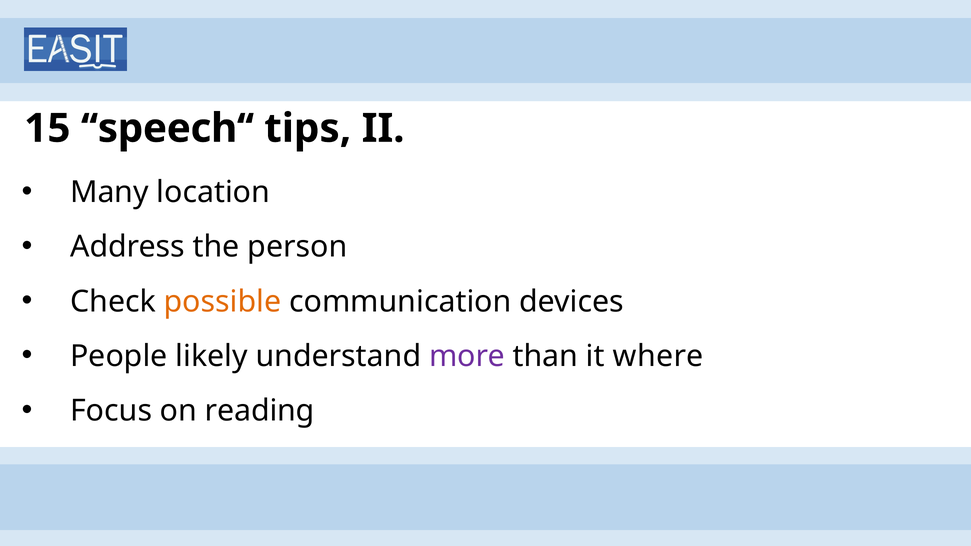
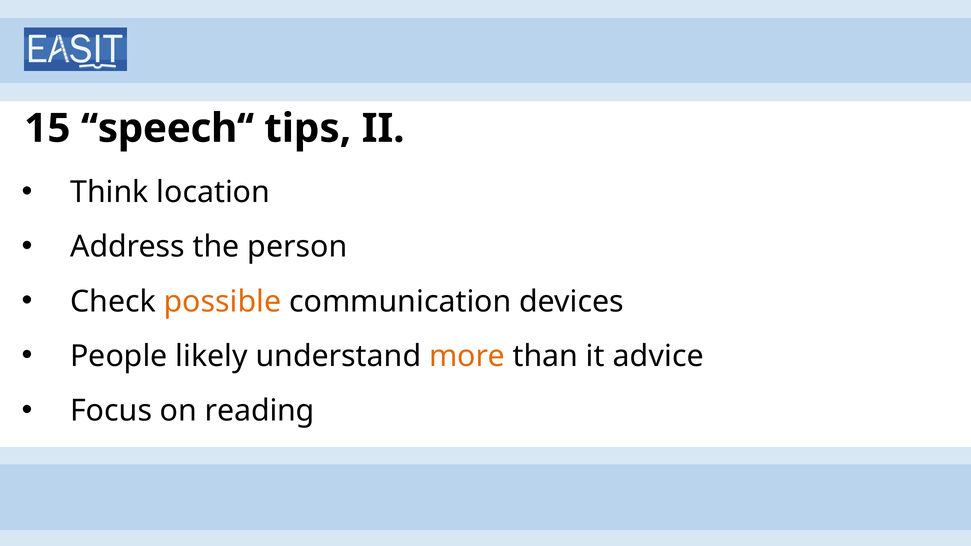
Many: Many -> Think (109, 192)
more colour: purple -> orange (467, 356)
where: where -> advice (658, 356)
